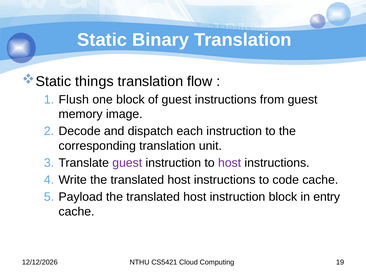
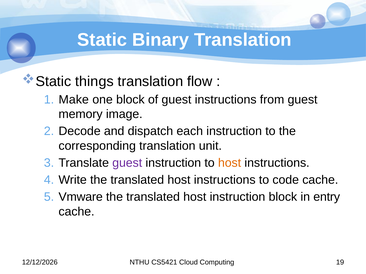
Flush: Flush -> Make (74, 100)
host colour: purple -> orange (230, 163)
Payload: Payload -> Vmware (81, 197)
